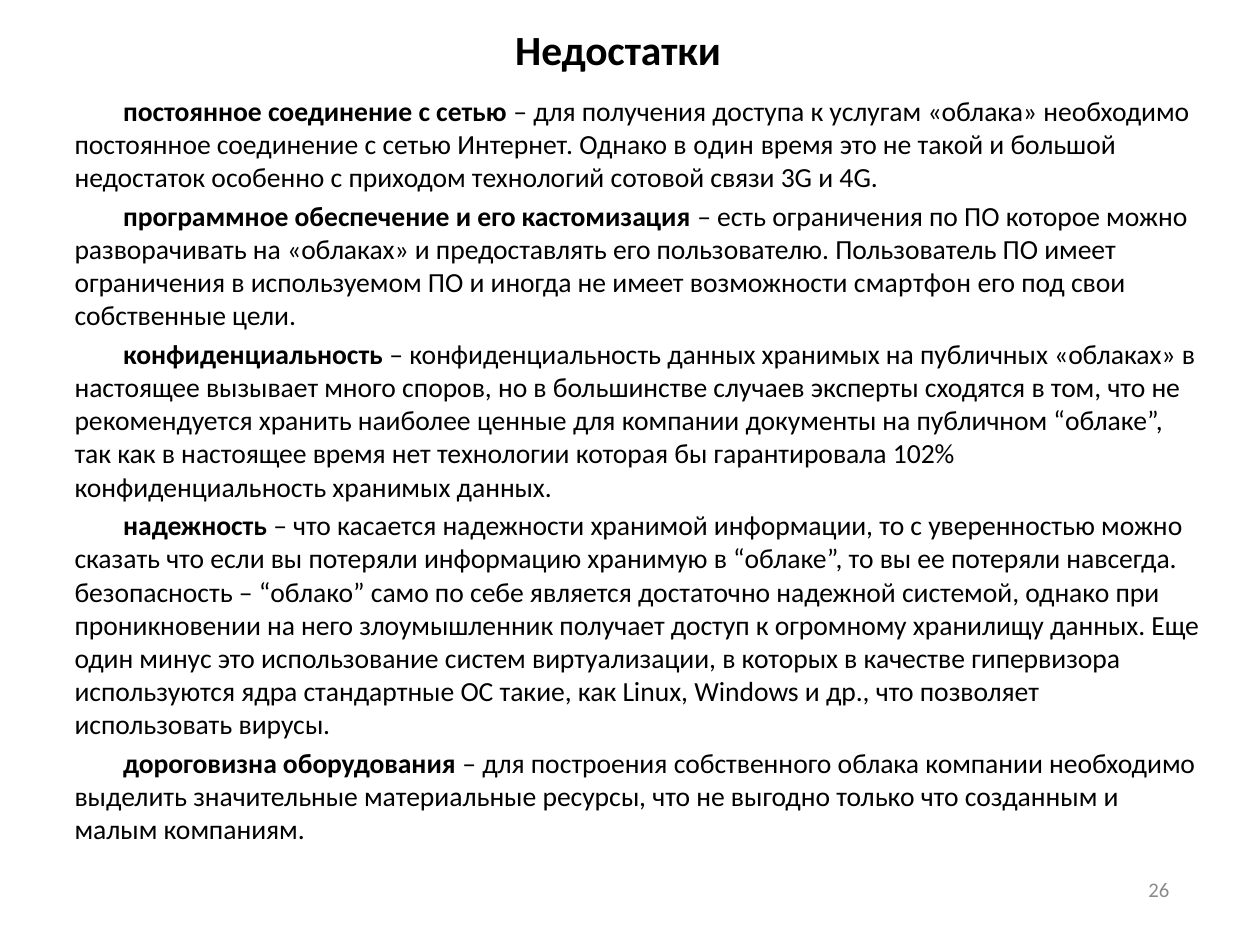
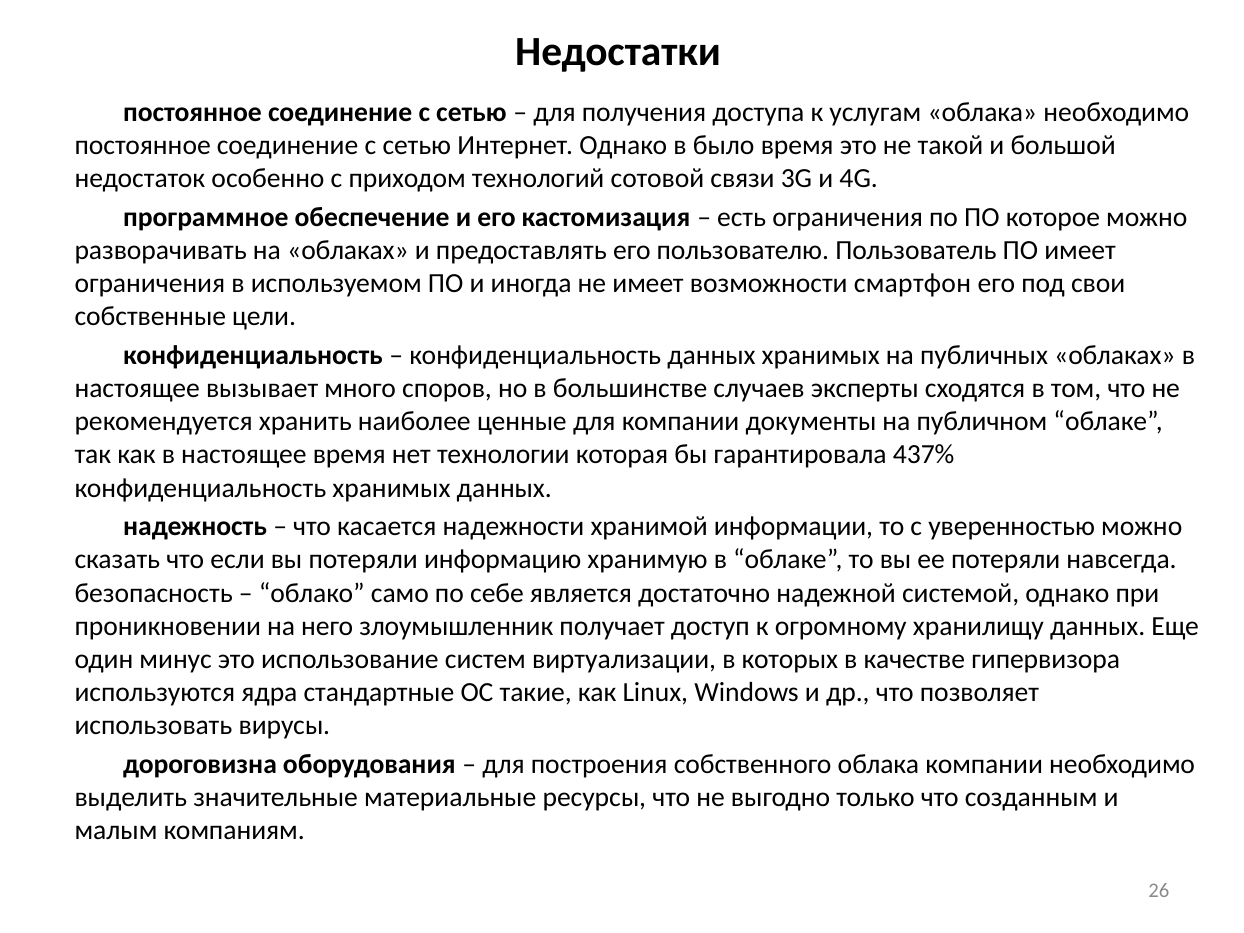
в один: один -> было (724, 145)
102%: 102% -> 437% (924, 455)
